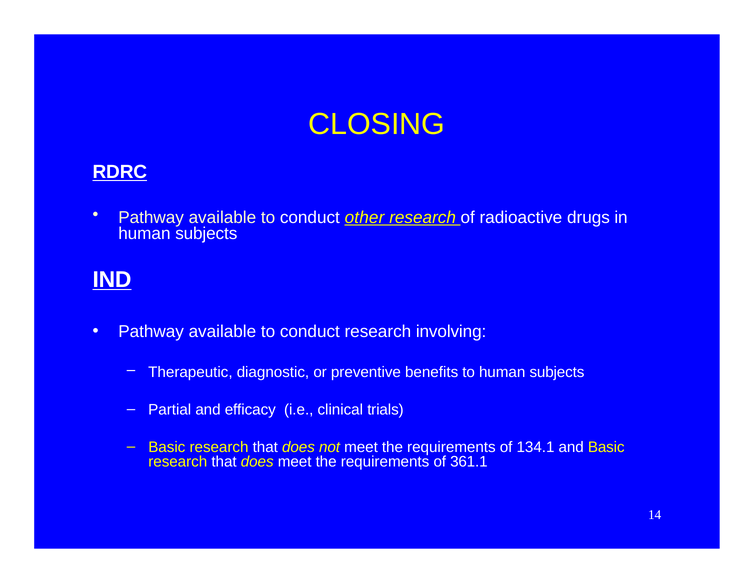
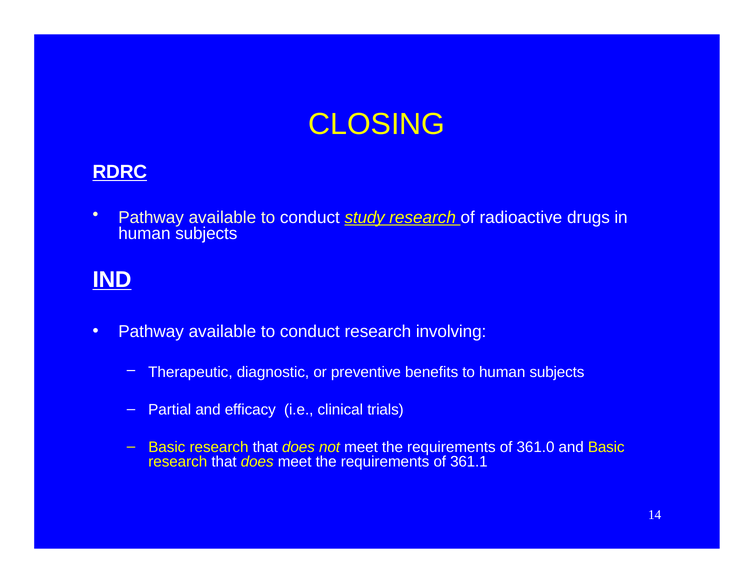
other: other -> study (365, 217)
134.1: 134.1 -> 361.0 (536, 447)
